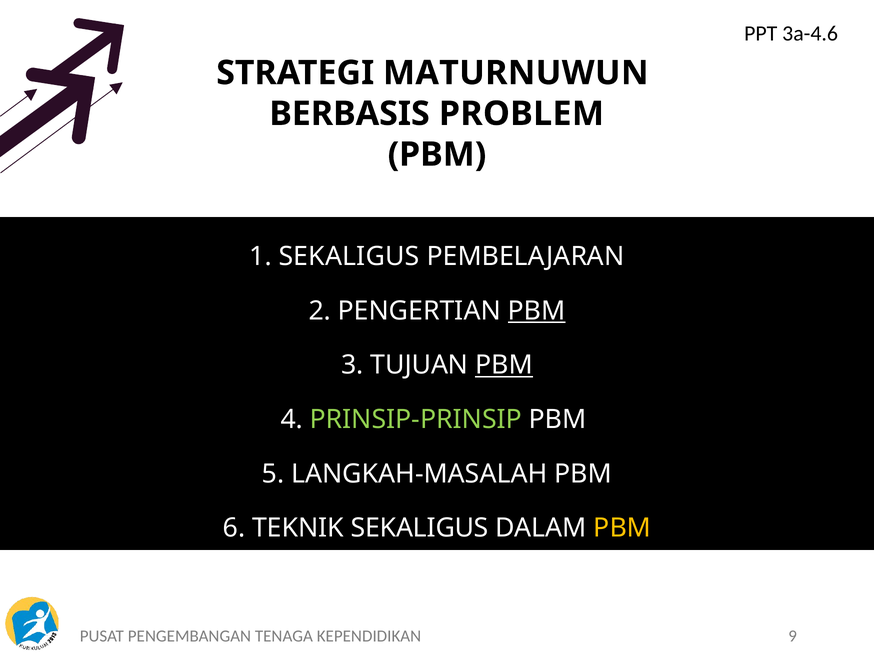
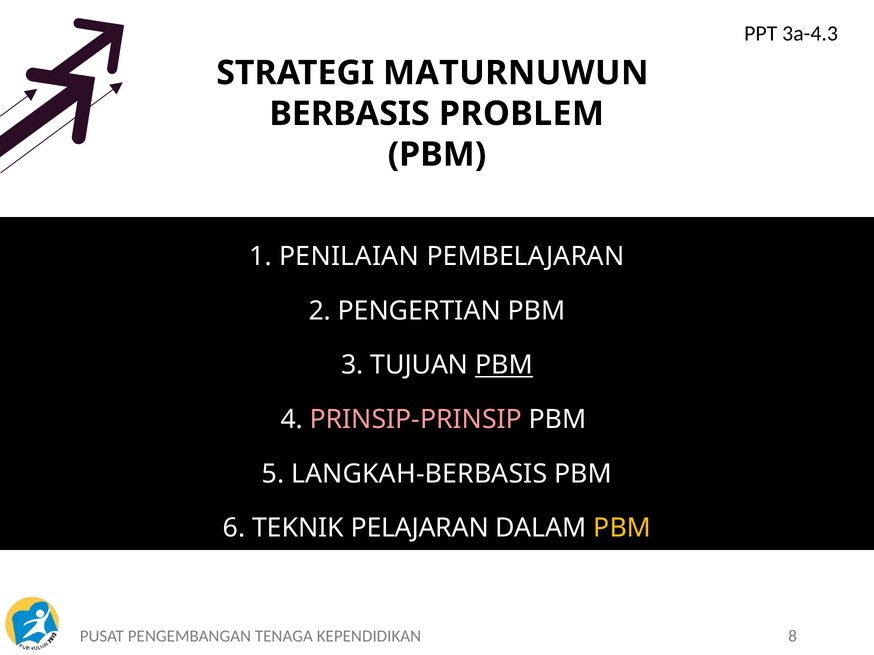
3a-4.6: 3a-4.6 -> 3a-4.3 (810, 33)
1 SEKALIGUS: SEKALIGUS -> PENILAIAN (349, 257)
PBM underline: present -> none (537, 311)
PRINSIP-PRINSIP colour: light green -> pink (416, 420)
LANGKAH-MASALAH: LANGKAH-MASALAH -> LANGKAH-BERBASIS (419, 474)
TEKNIK SEKALIGUS: SEKALIGUS -> PELAJARAN (420, 528)
9: 9 -> 8 (793, 636)
